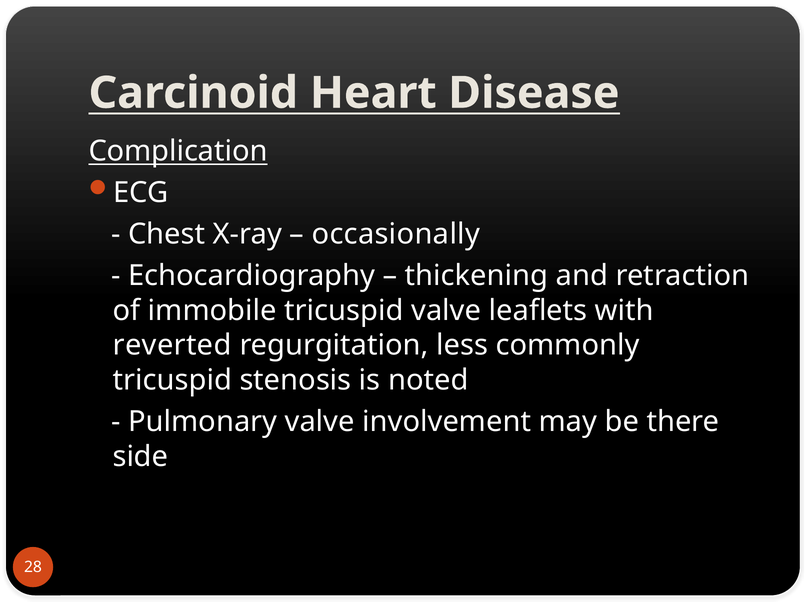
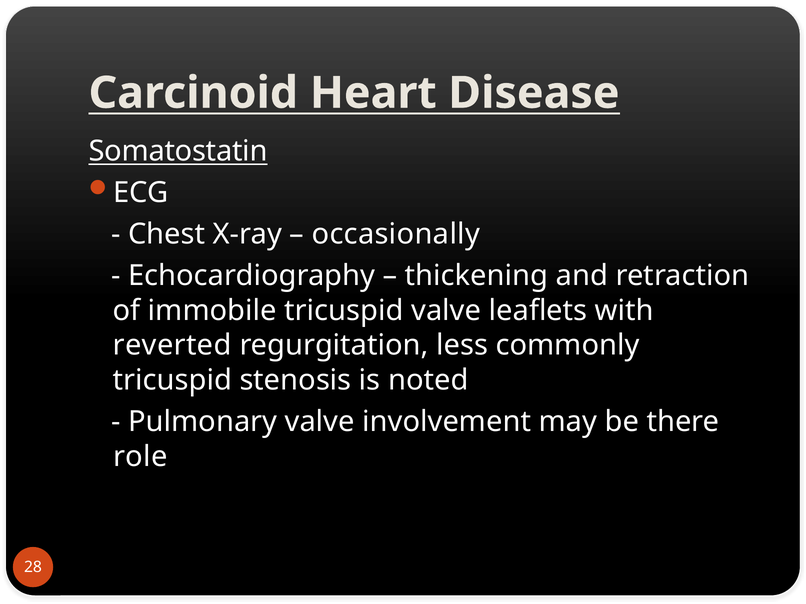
Complication: Complication -> Somatostatin (178, 151)
side: side -> role (140, 457)
